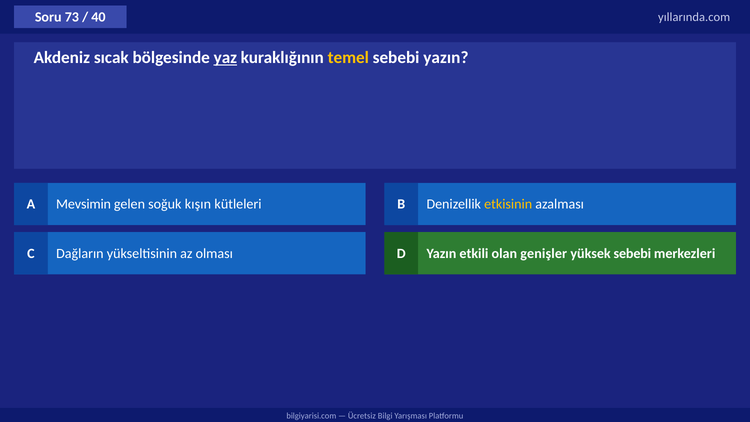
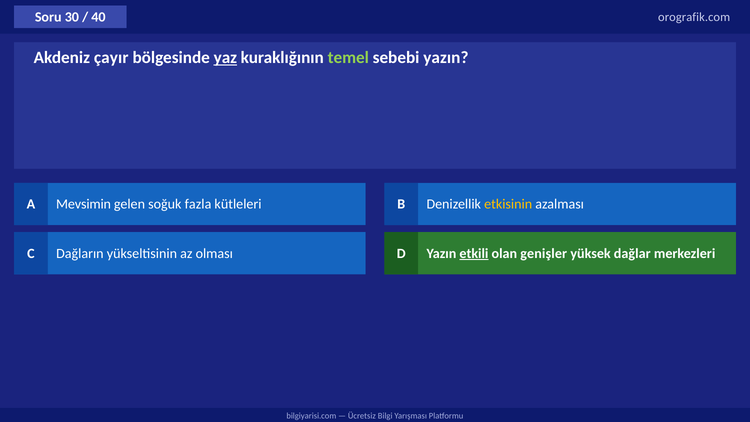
73: 73 -> 30 (72, 17)
yıllarında.com: yıllarında.com -> orografik.com (694, 17)
sıcak: sıcak -> çayır (111, 58)
temel colour: yellow -> light green (348, 58)
kışın: kışın -> fazla (198, 204)
etkili underline: none -> present (474, 253)
yüksek sebebi: sebebi -> dağlar (632, 253)
